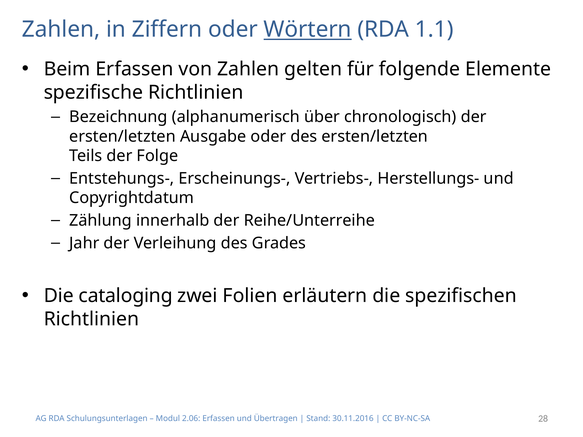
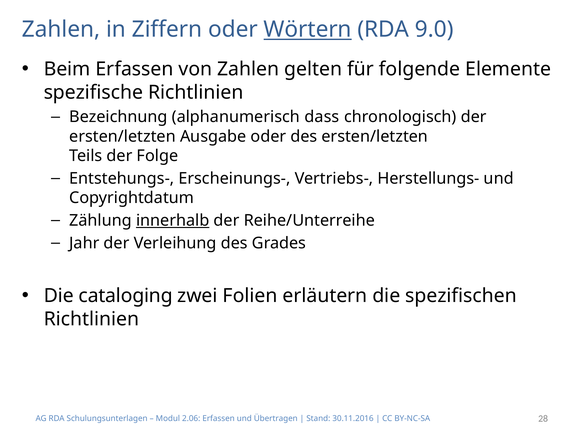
1.1: 1.1 -> 9.0 (434, 29)
über: über -> dass (322, 117)
innerhalb underline: none -> present (173, 221)
